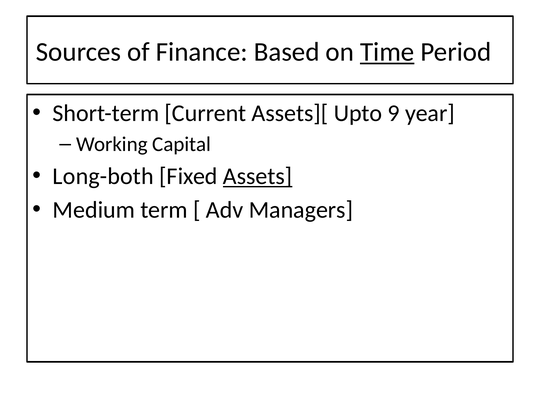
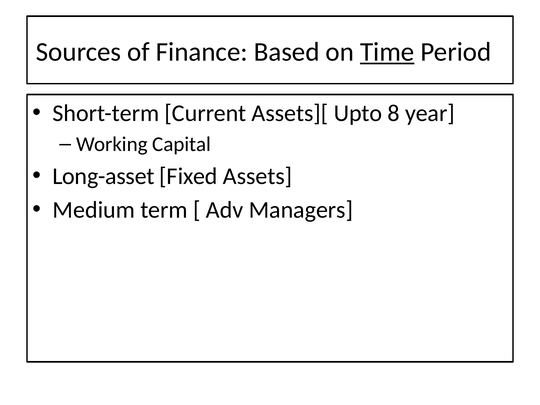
9: 9 -> 8 (394, 113)
Long-both: Long-both -> Long-asset (103, 176)
Assets underline: present -> none (258, 176)
